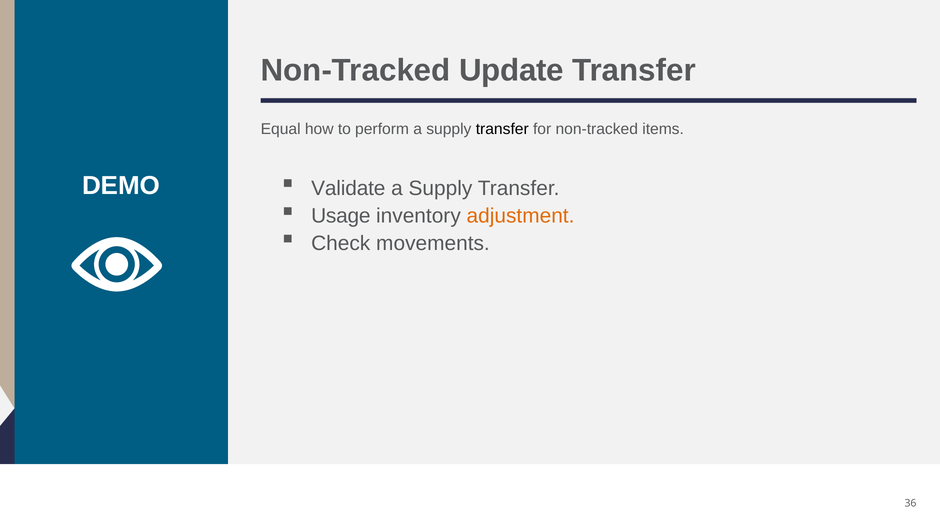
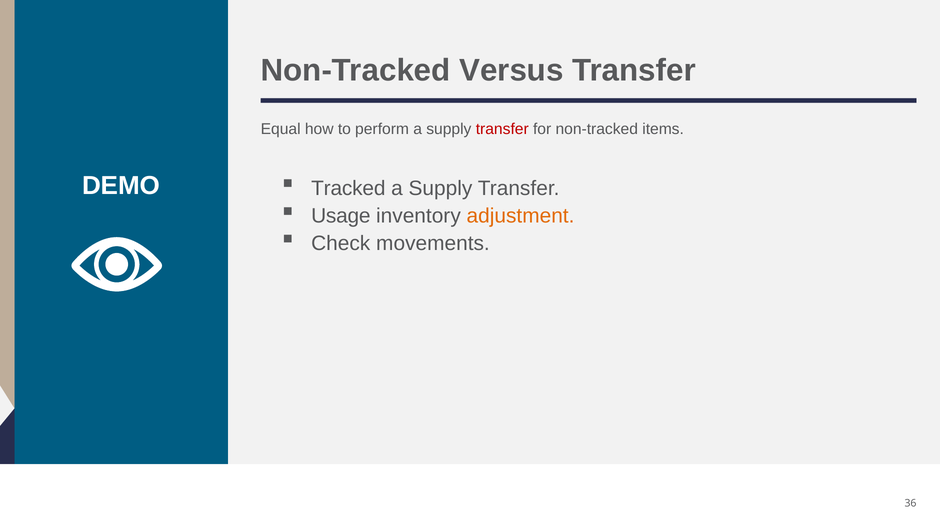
Update: Update -> Versus (511, 70)
transfer colour: black -> red (502, 129)
Validate: Validate -> Tracked (348, 189)
